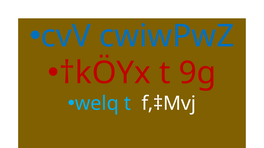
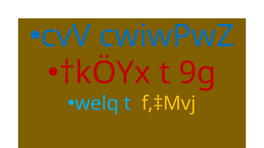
f‚‡Mvj colour: white -> yellow (169, 104)
